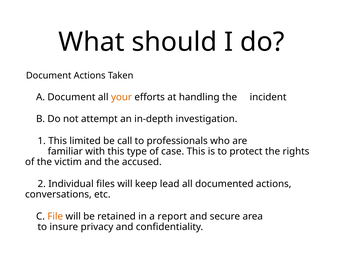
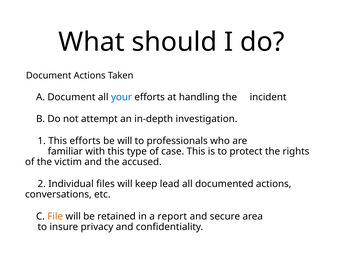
your colour: orange -> blue (121, 97)
This limited: limited -> efforts (85, 141)
be call: call -> will (125, 141)
